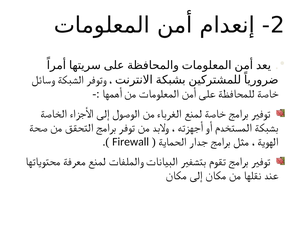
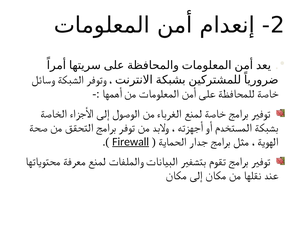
Firewall underline: none -> present (131, 142)
